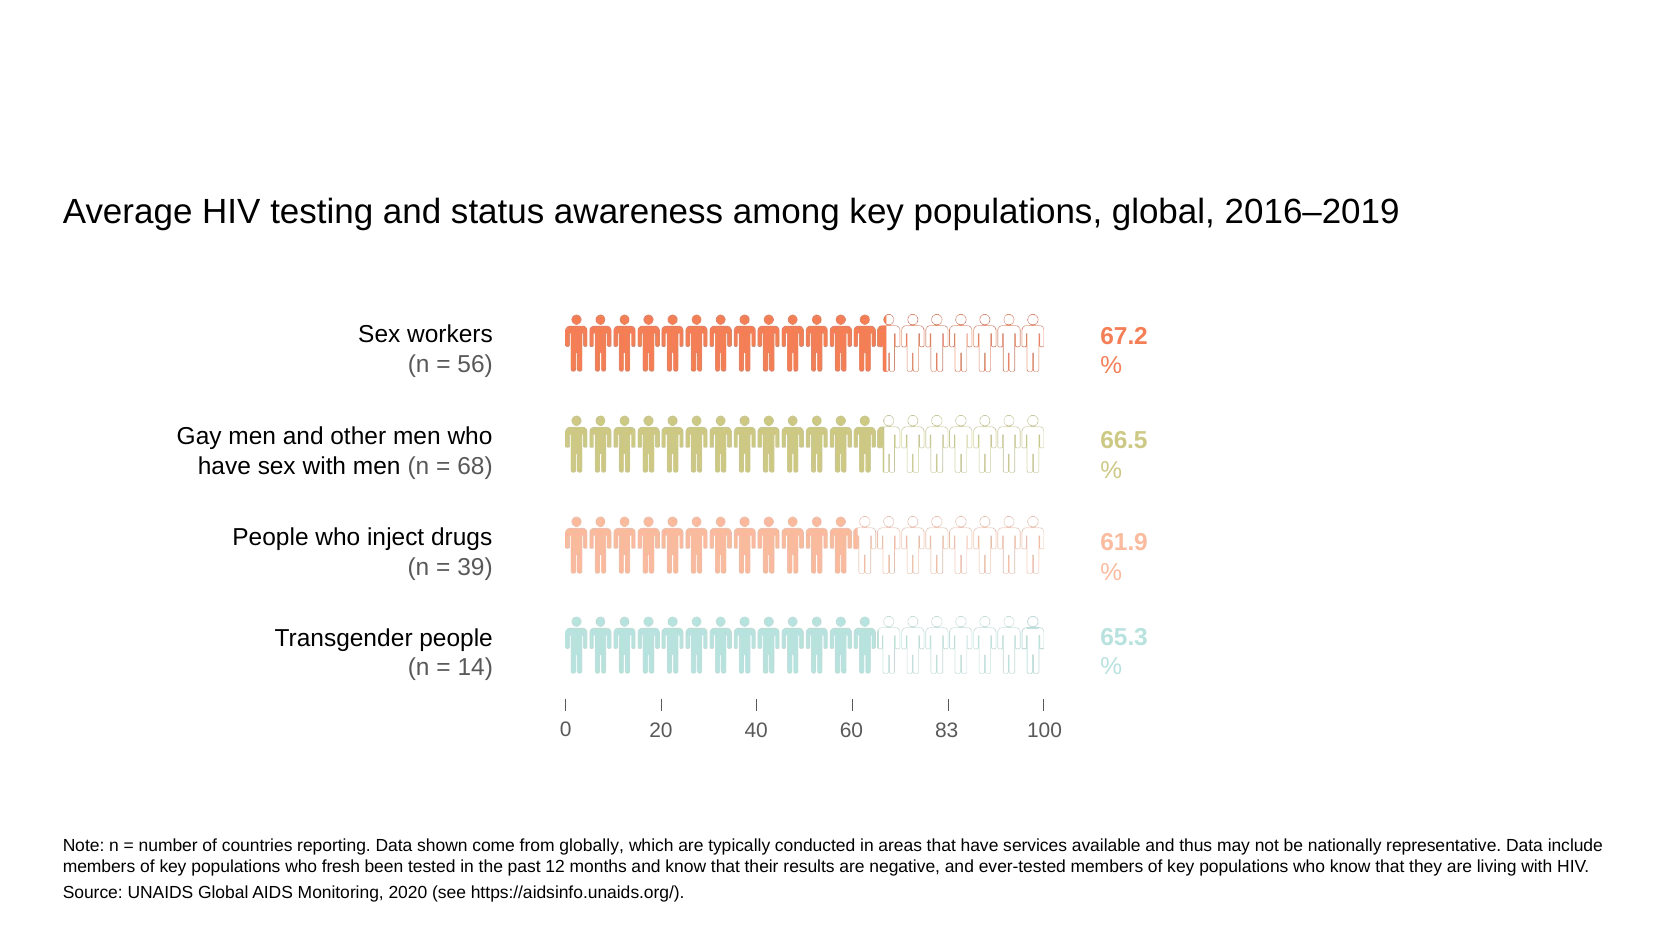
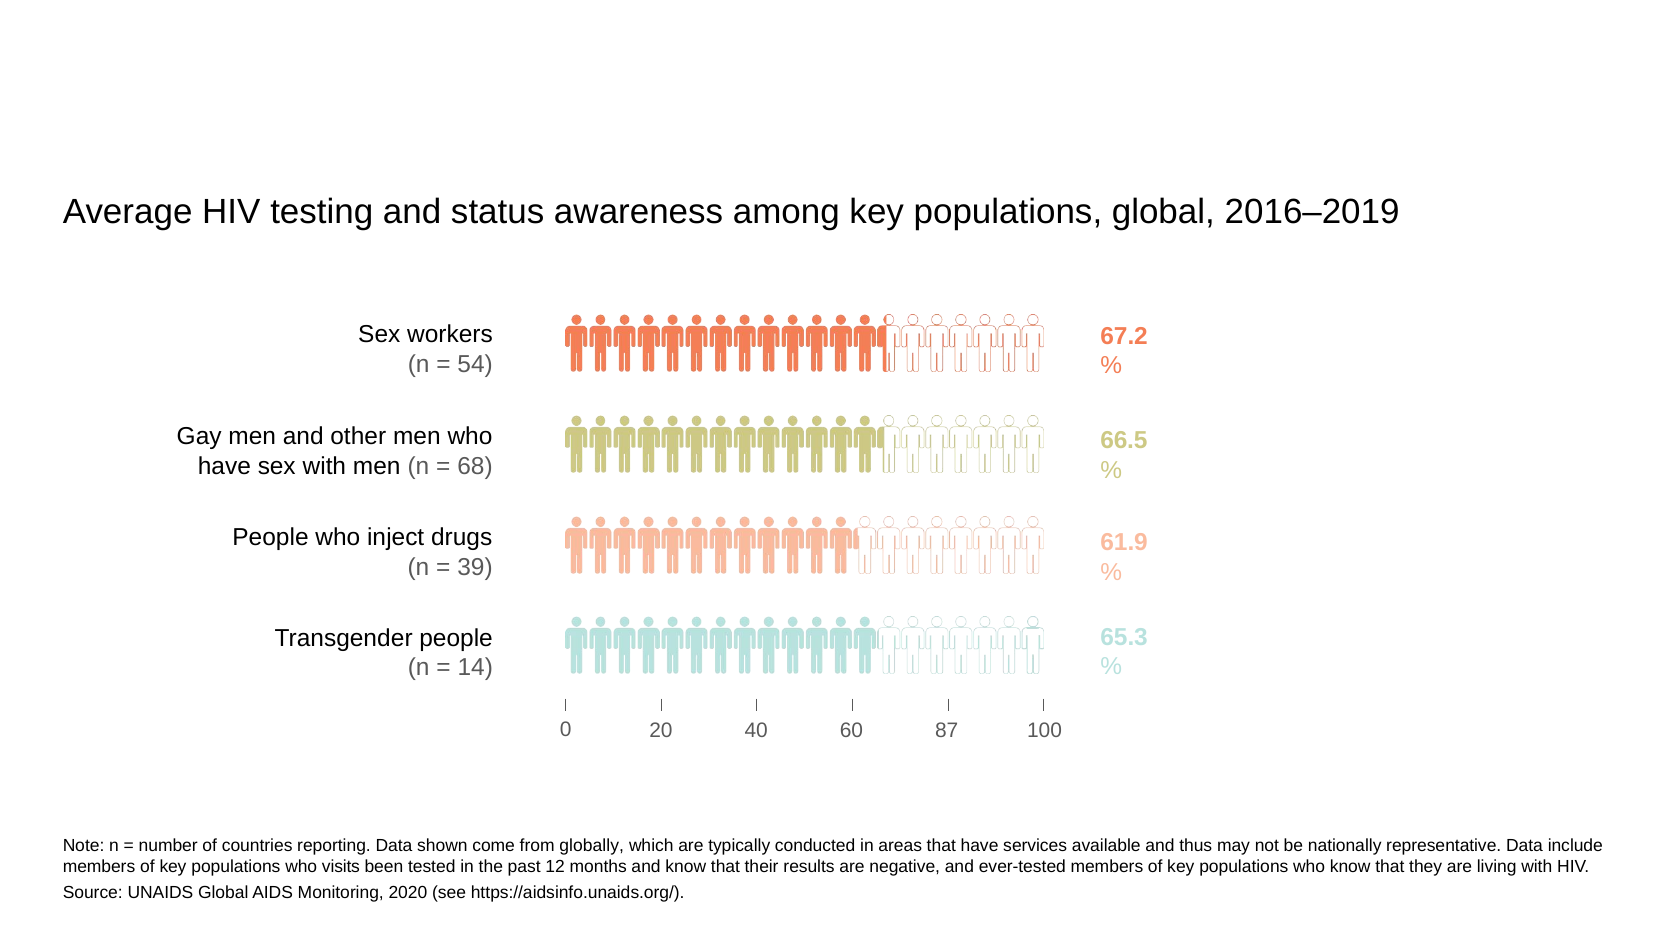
56: 56 -> 54 (475, 364)
83: 83 -> 87 (947, 730)
fresh: fresh -> visits (341, 866)
